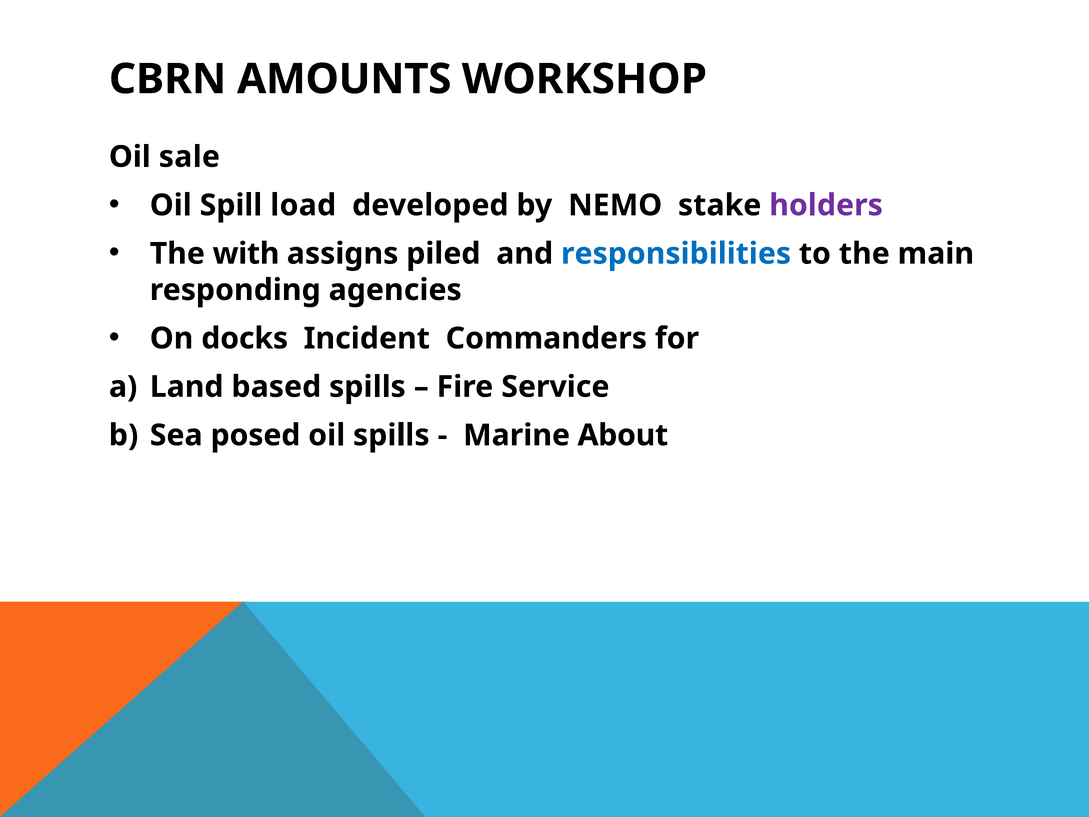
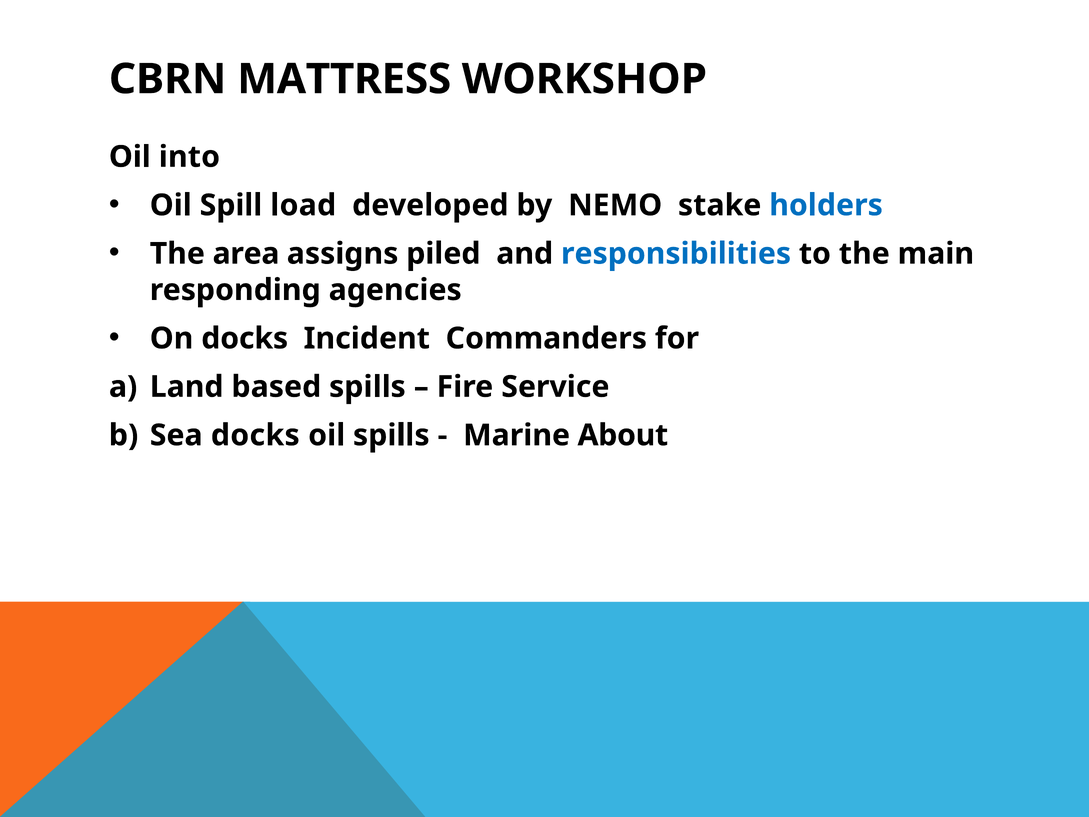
AMOUNTS: AMOUNTS -> MATTRESS (344, 79)
sale: sale -> into (189, 157)
holders colour: purple -> blue (826, 205)
with: with -> area (246, 254)
Sea posed: posed -> docks (255, 435)
